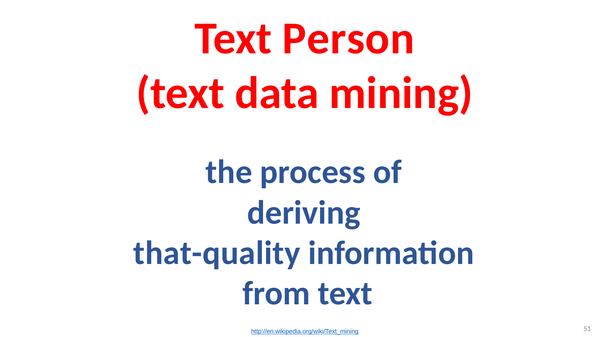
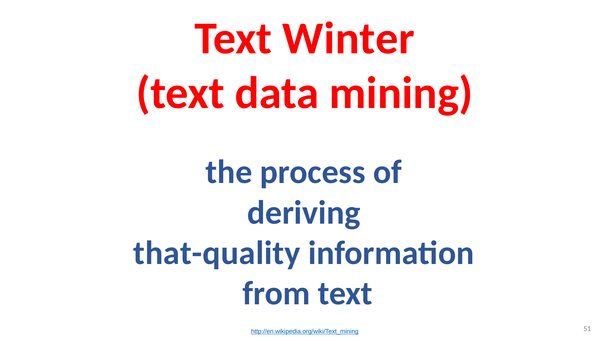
Person: Person -> Winter (349, 38)
